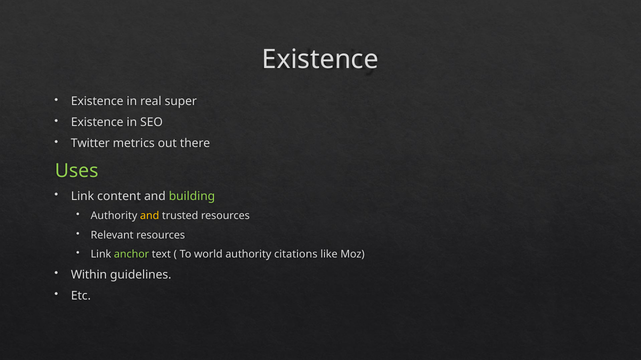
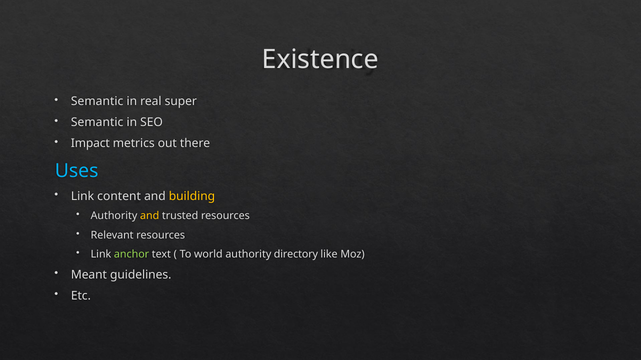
Existence: Existence -> Semantic (97, 102)
Existence: Existence -> Semantic (97, 123)
Twitter: Twitter -> Impact (90, 144)
Uses colour: light green -> light blue (77, 171)
building colour: light green -> yellow (192, 196)
citations: citations -> directory (296, 255)
Within: Within -> Meant (89, 275)
